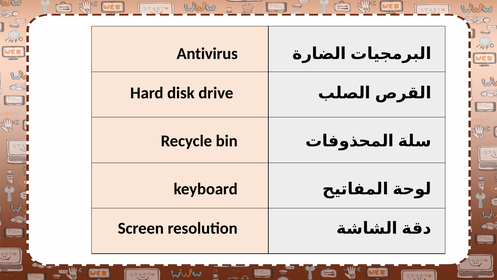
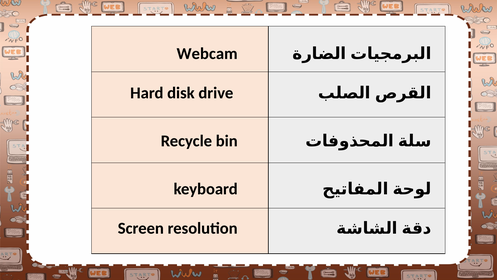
Antivirus: Antivirus -> Webcam (207, 54)
